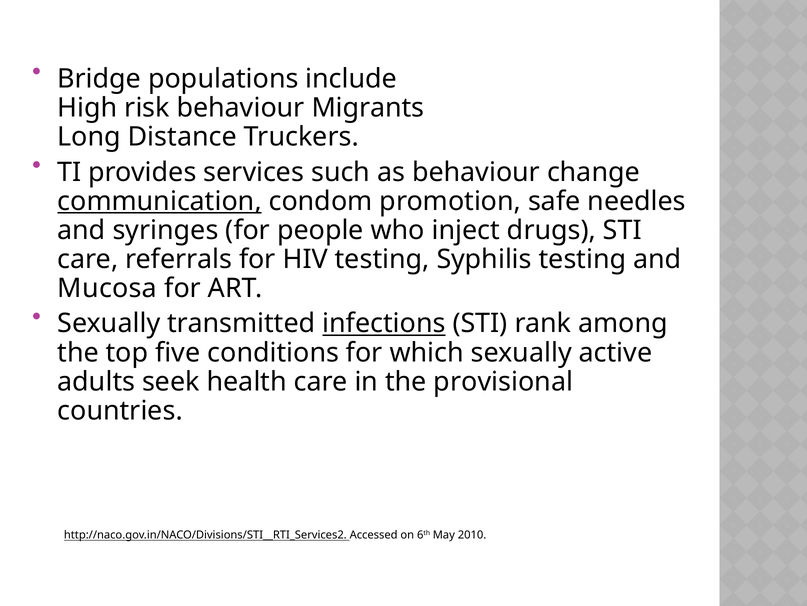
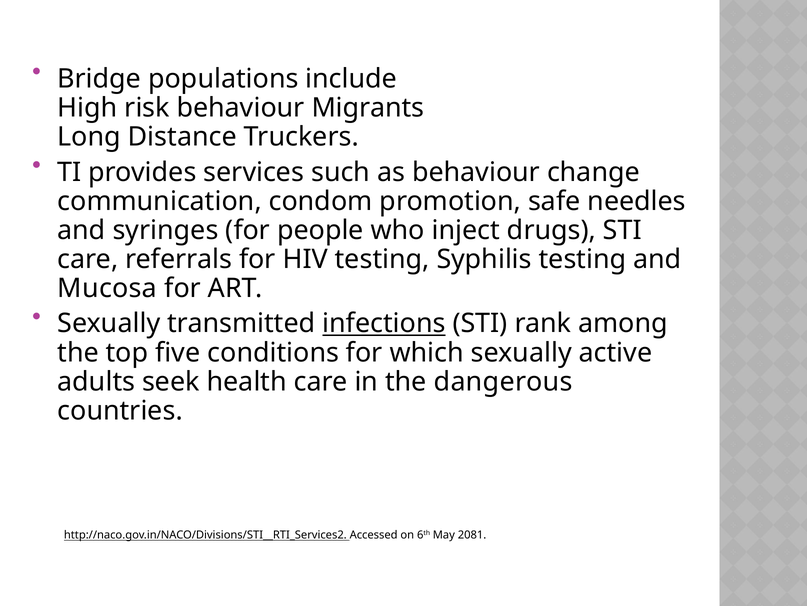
communication underline: present -> none (160, 201)
provisional: provisional -> dangerous (503, 381)
2010: 2010 -> 2081 (472, 534)
